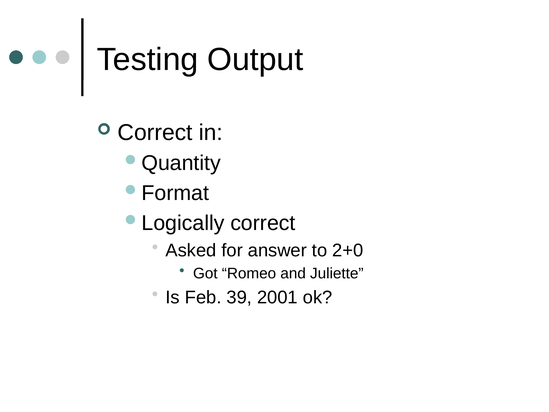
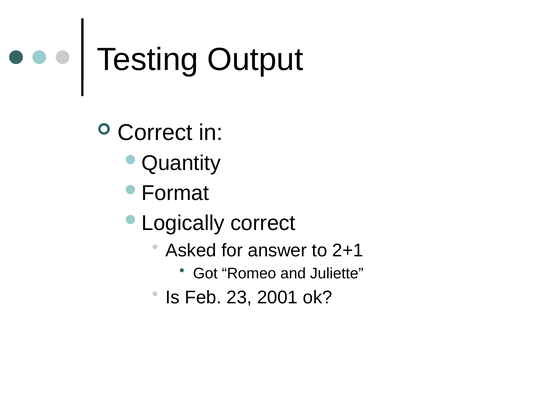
2+0: 2+0 -> 2+1 (348, 250)
39: 39 -> 23 (239, 297)
